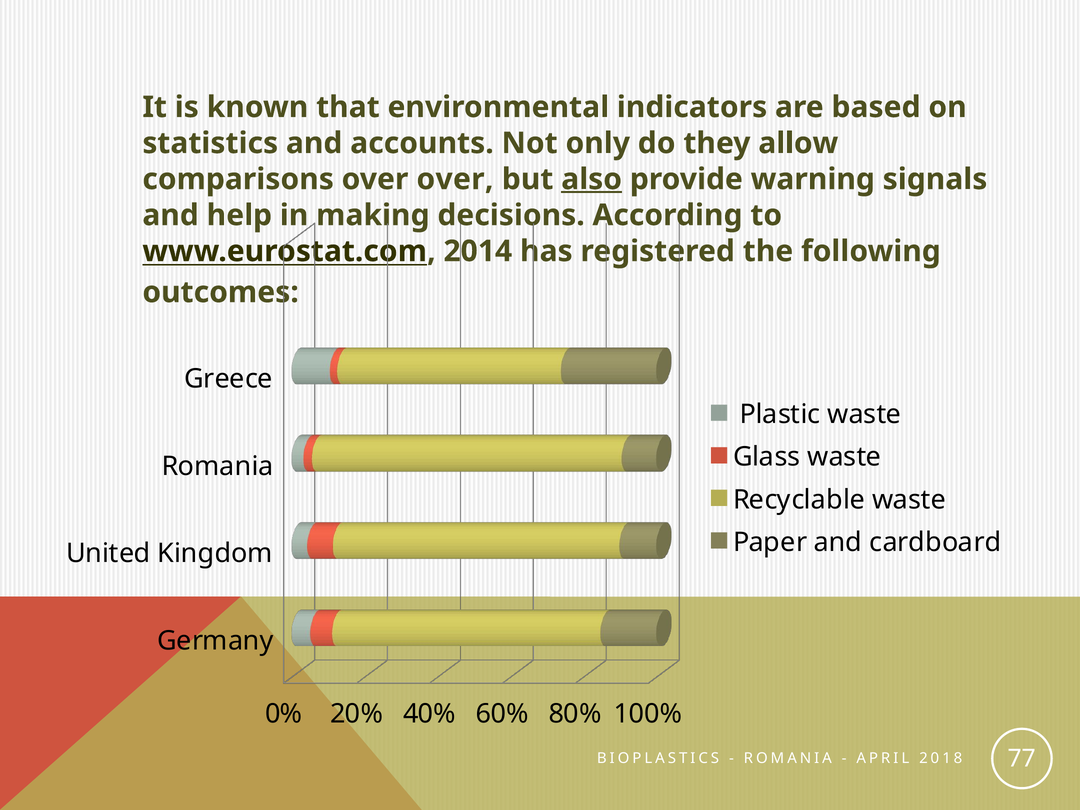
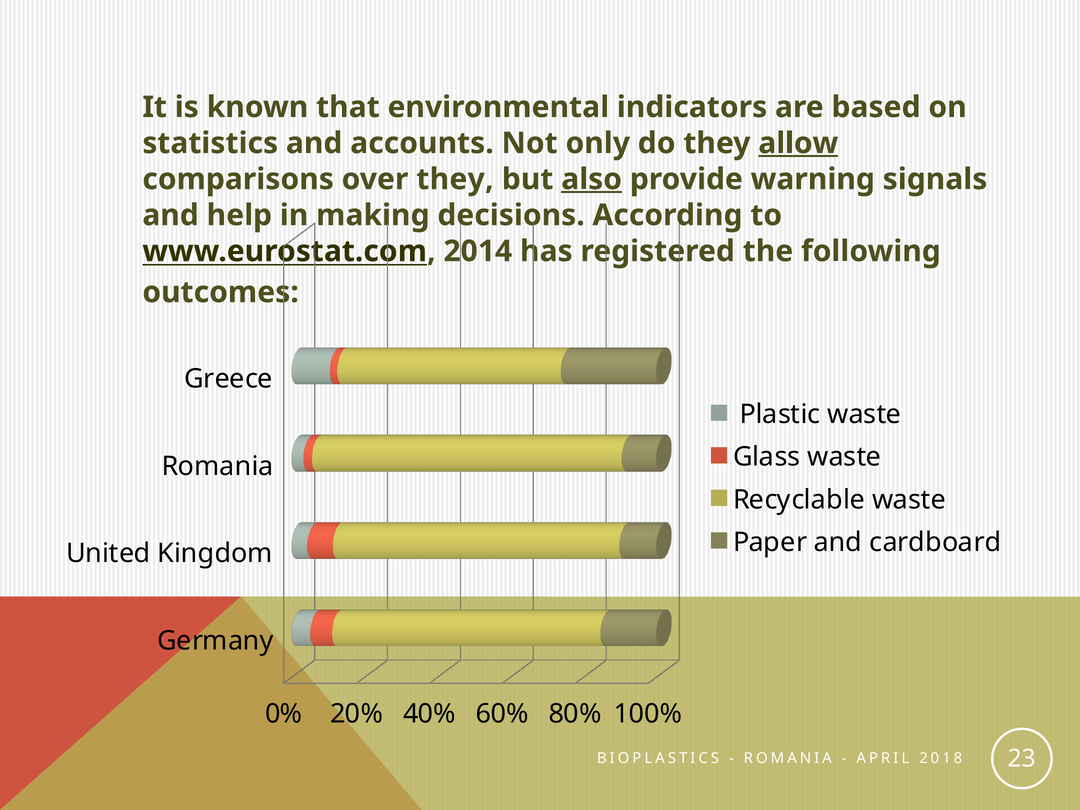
allow underline: none -> present (798, 143)
over over: over -> they (455, 179)
77: 77 -> 23 (1022, 758)
